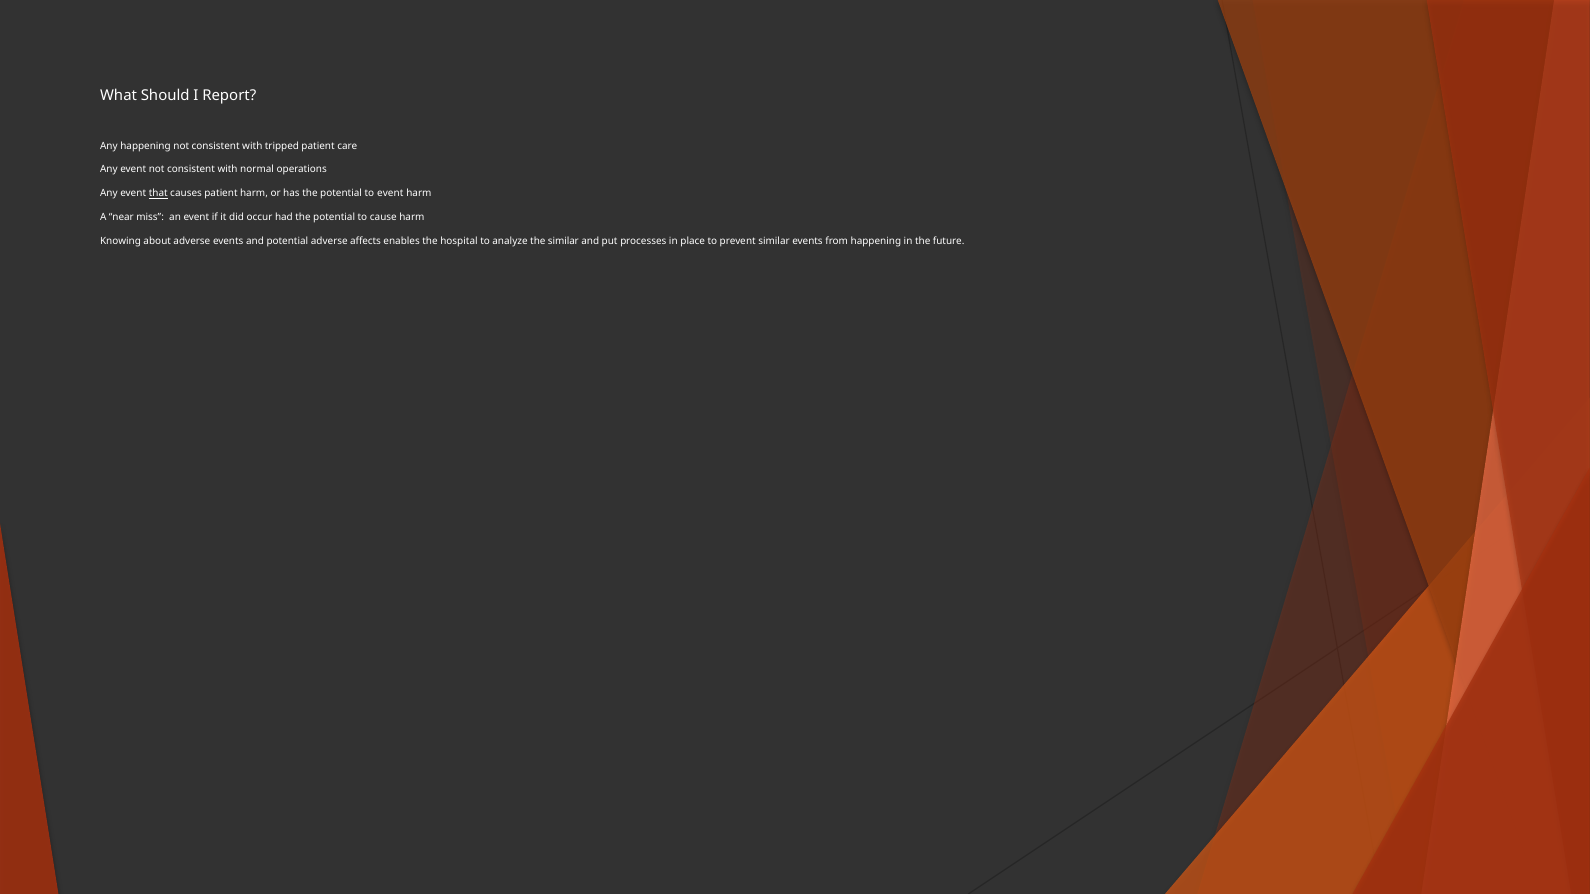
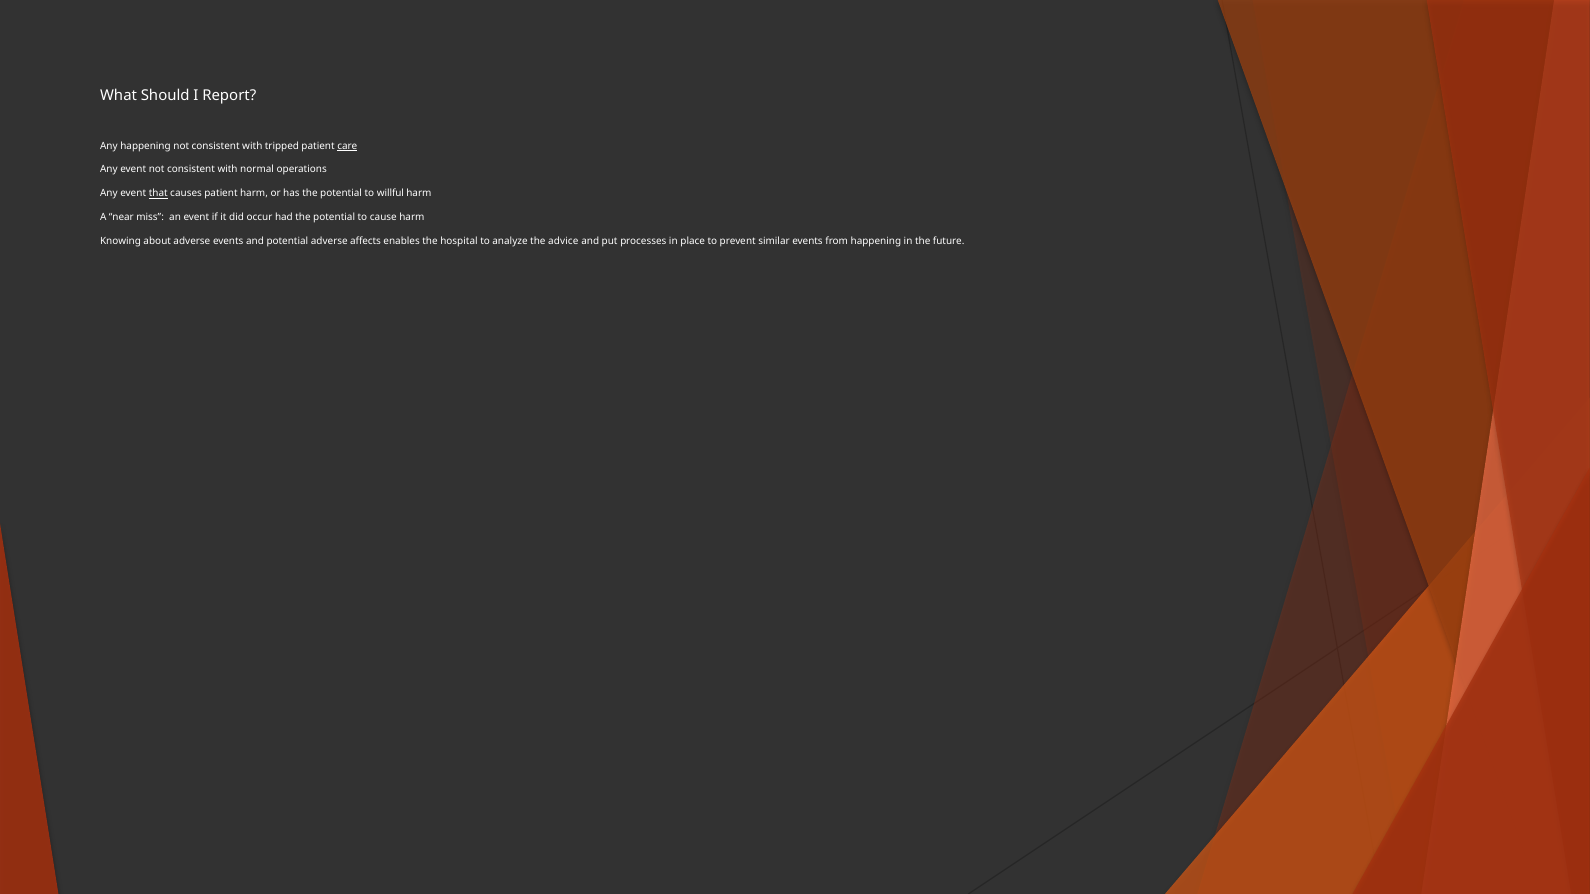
care underline: none -> present (347, 146)
to event: event -> willful (390, 194)
the similar: similar -> advice (563, 241)
